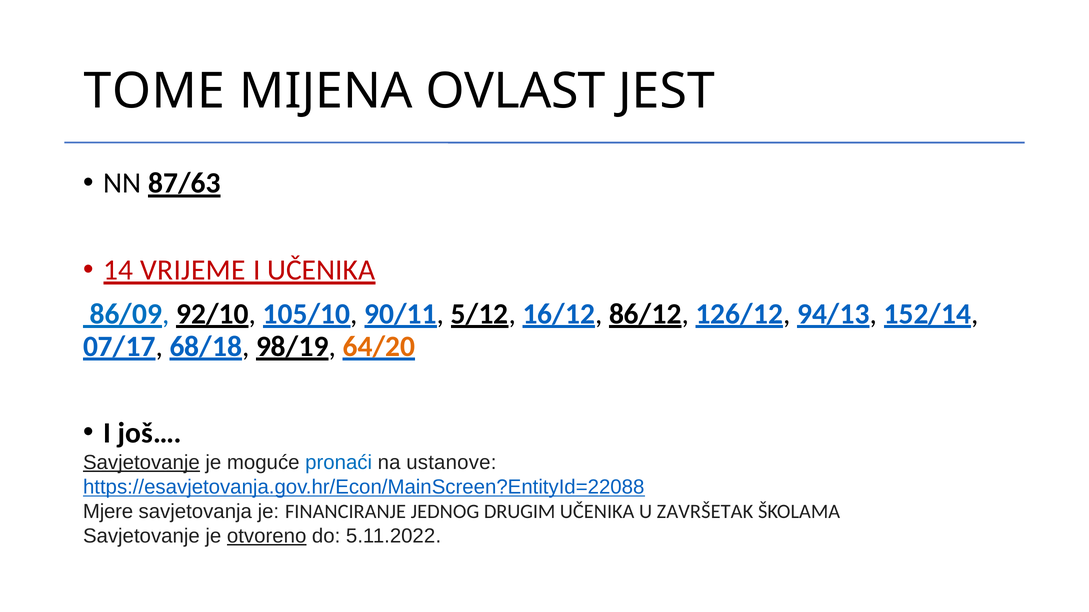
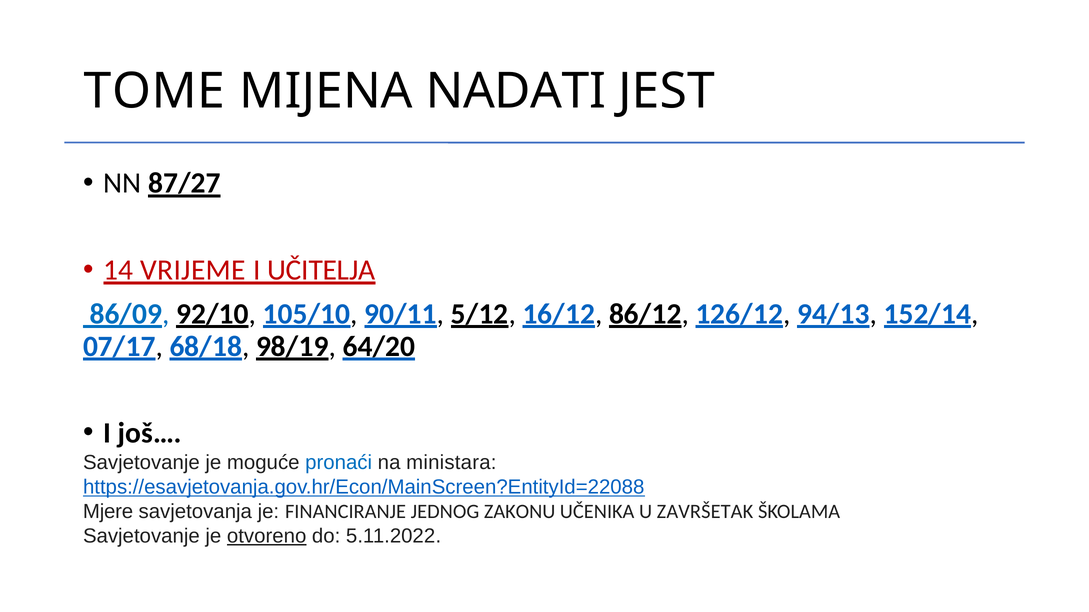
OVLAST: OVLAST -> NADATI (516, 91)
87/63: 87/63 -> 87/27 (184, 183)
I UČENIKA: UČENIKA -> UČITELJA (321, 270)
64/20 colour: orange -> black (379, 347)
Savjetovanje underline: present -> none (141, 463)
ustanove: ustanove -> ministara (451, 463)
DRUGIM: DRUGIM -> ZAKONU (520, 512)
